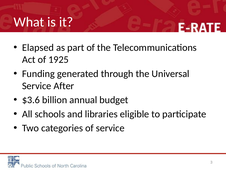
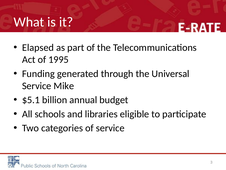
1925: 1925 -> 1995 (59, 59)
After: After -> Mike (64, 86)
$3.6: $3.6 -> $5.1 (31, 100)
